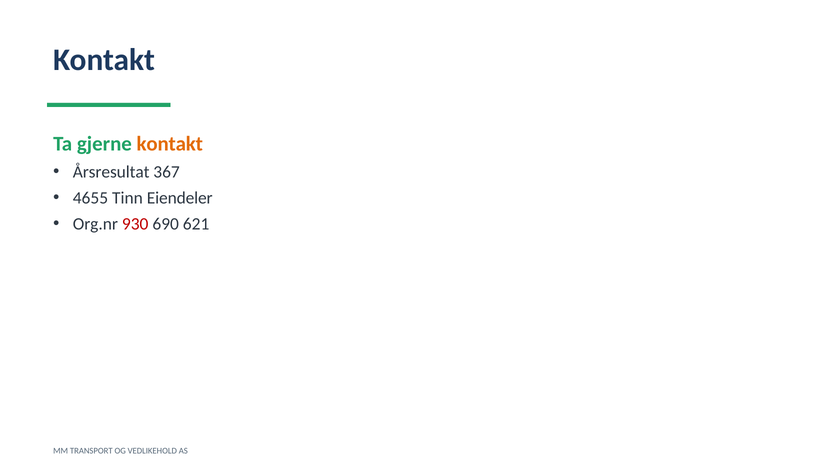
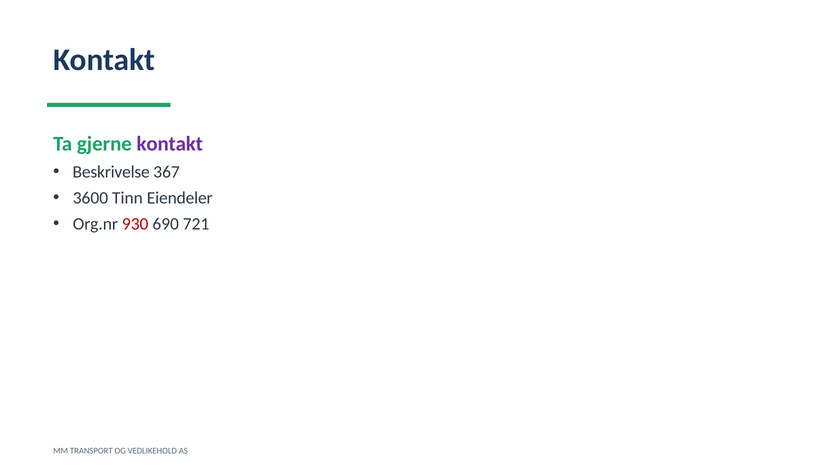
kontakt colour: orange -> purple (170, 144)
Årsresultat: Årsresultat -> Beskrivelse (111, 172)
4655: 4655 -> 3600 (90, 198)
621: 621 -> 721 (196, 224)
